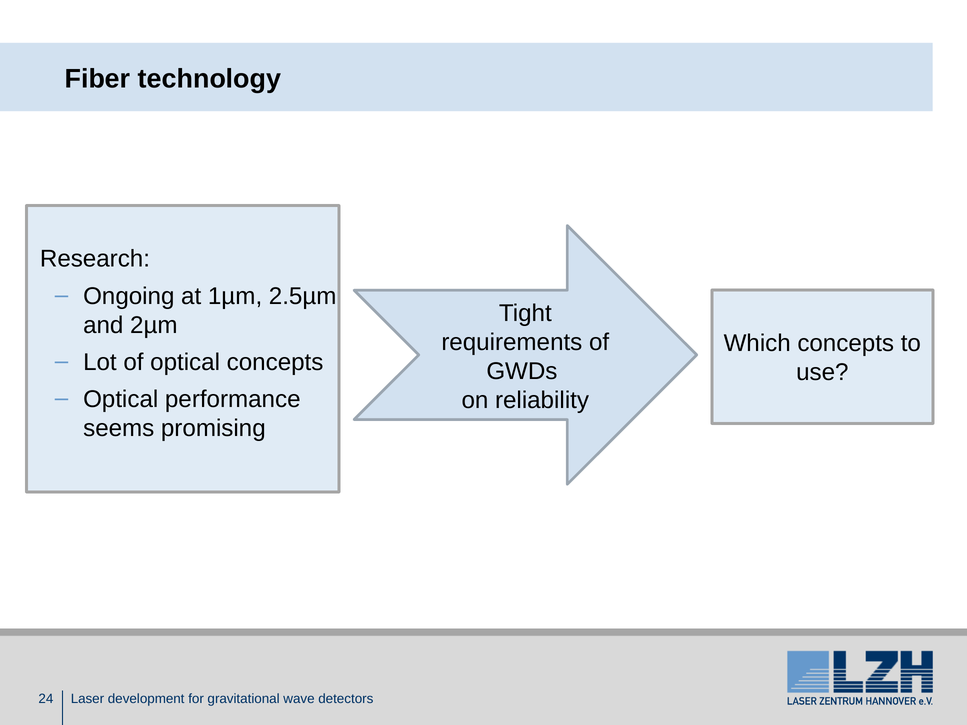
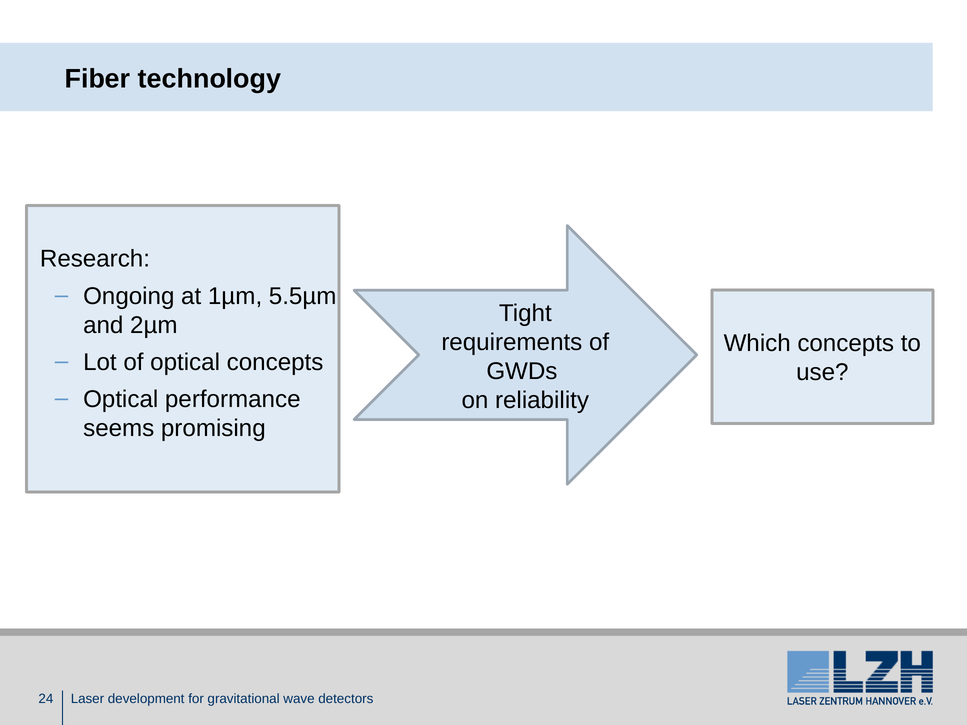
2.5µm: 2.5µm -> 5.5µm (303, 296)
